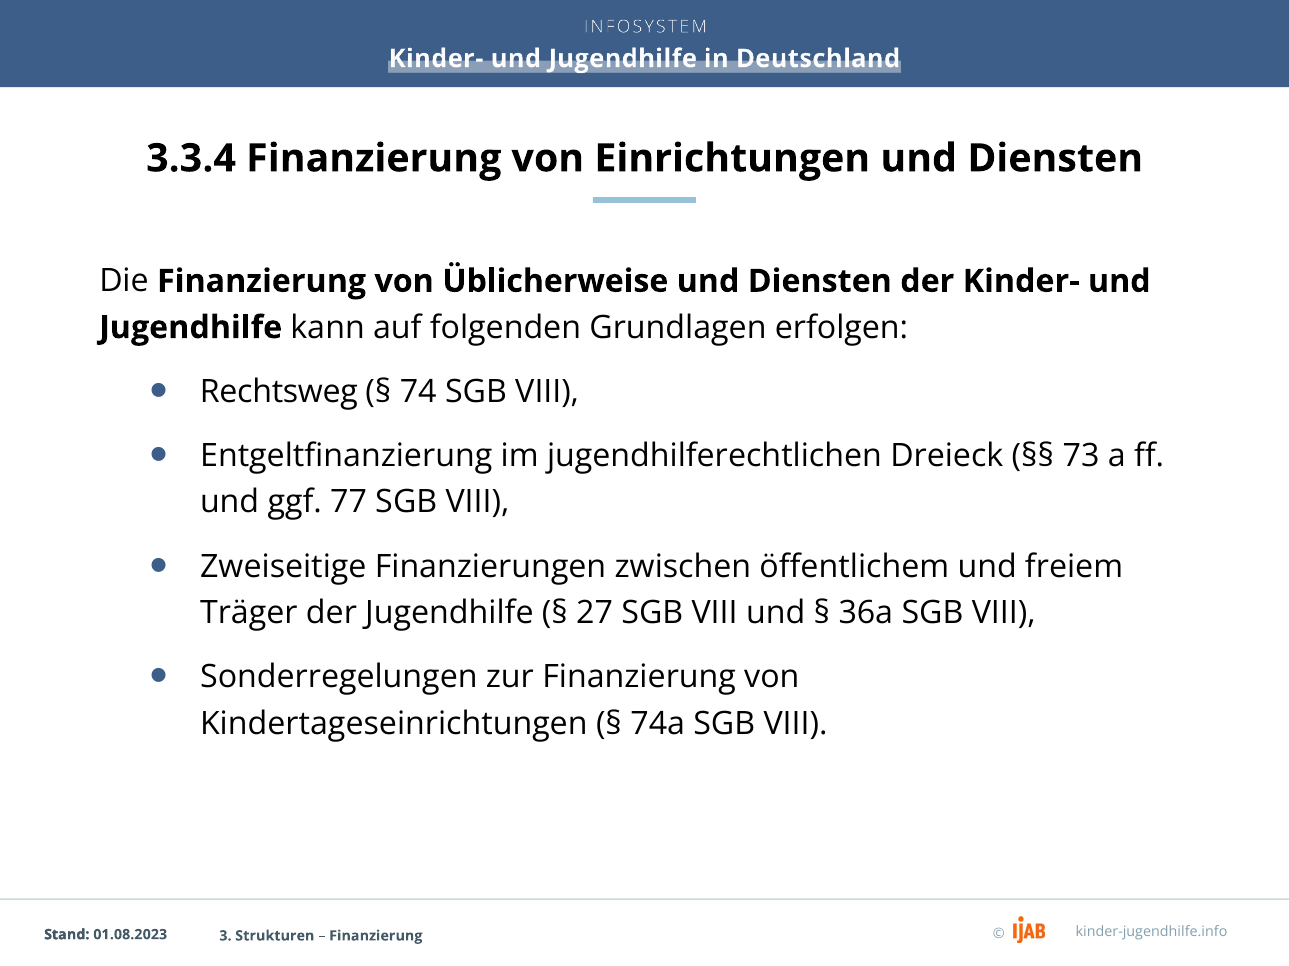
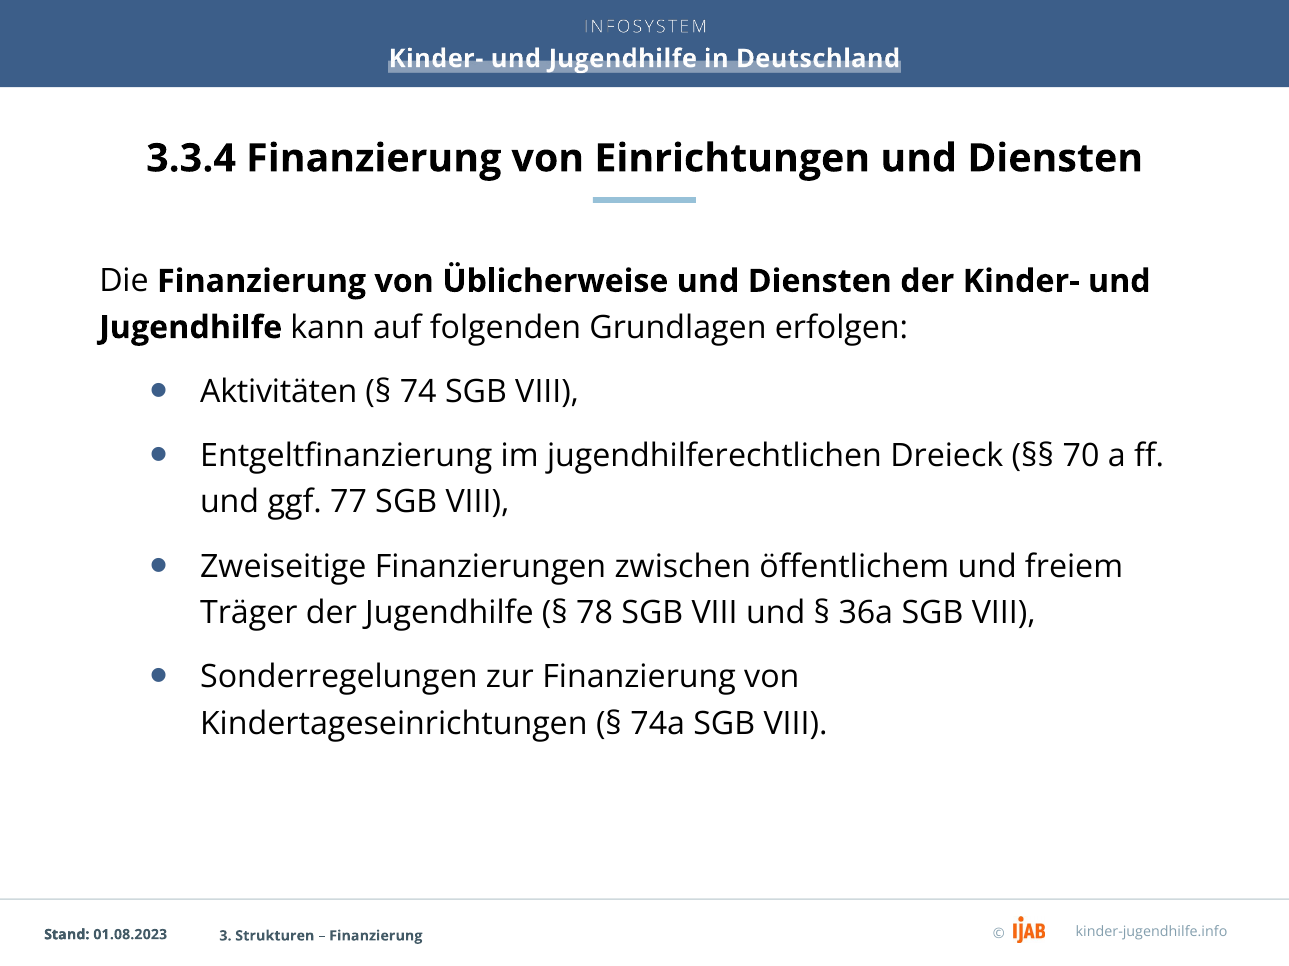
Rechtsweg: Rechtsweg -> Aktivitäten (279, 392)
73: 73 -> 70 (1081, 456)
27: 27 -> 78 (595, 613)
